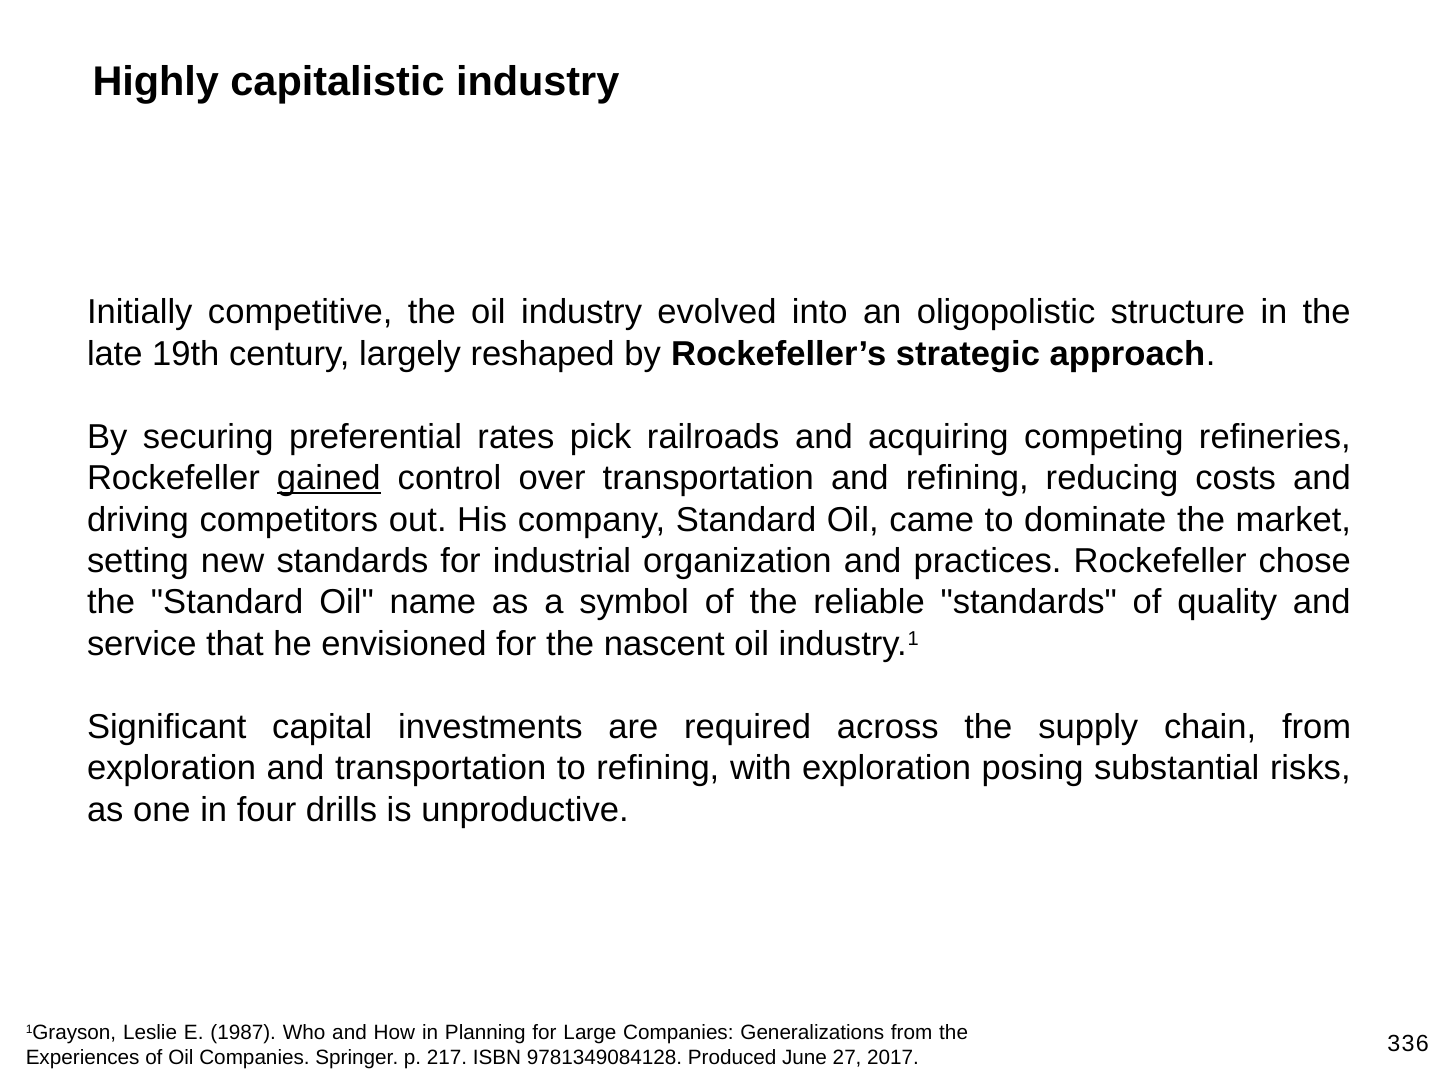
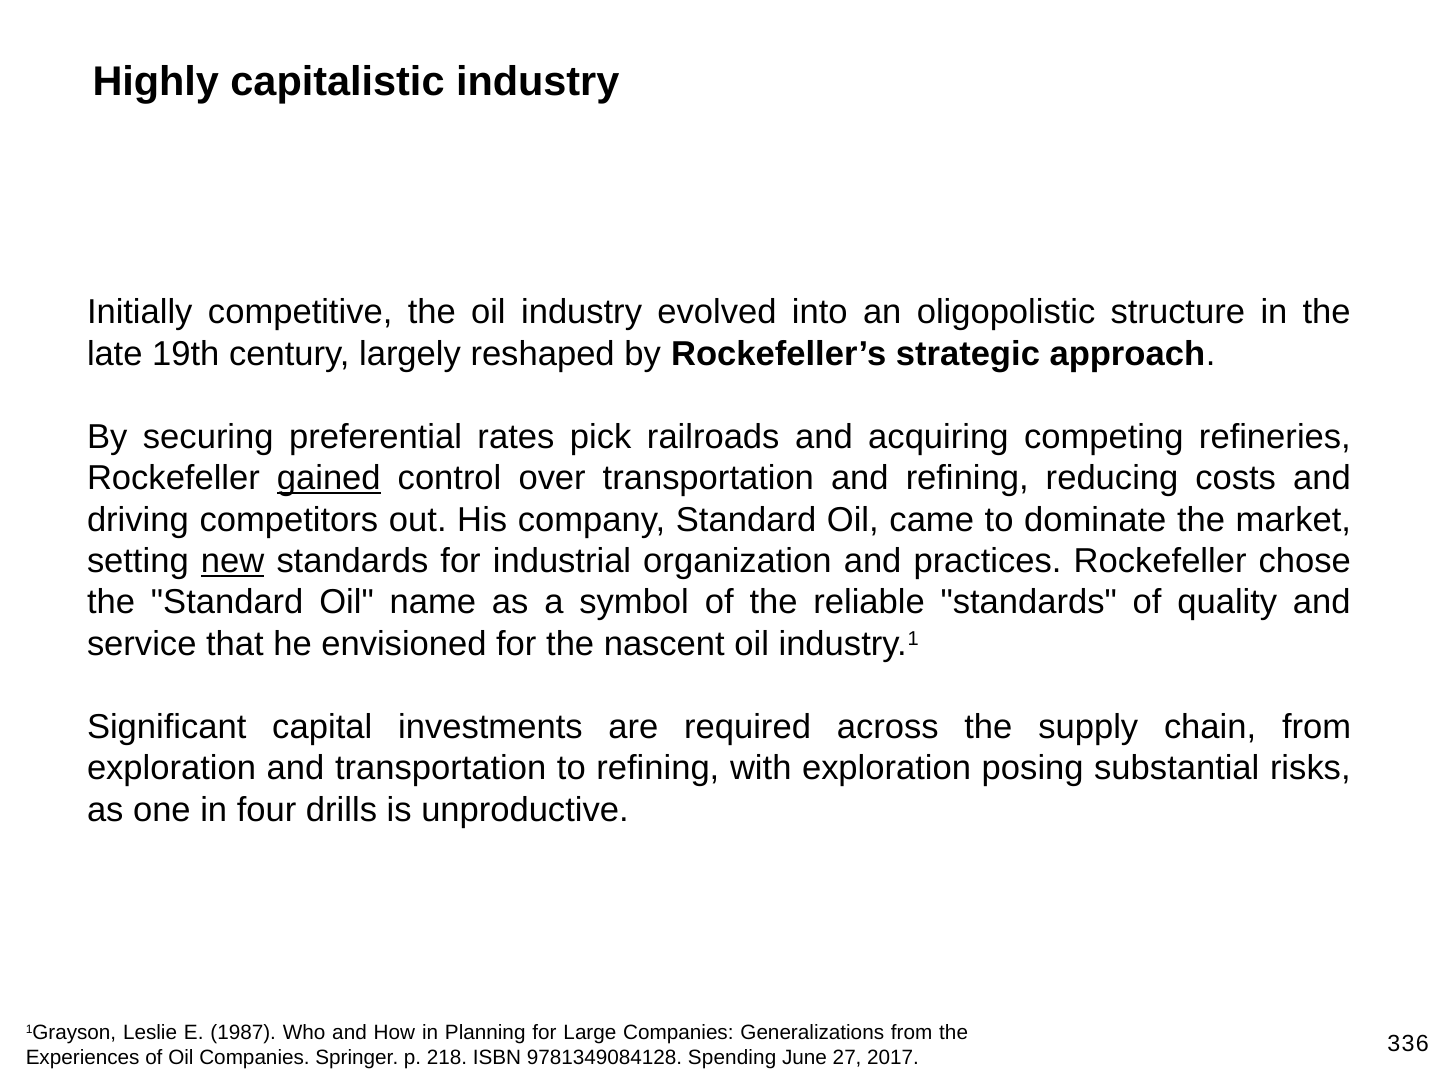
new underline: none -> present (233, 561)
217: 217 -> 218 (447, 1058)
Produced: Produced -> Spending (732, 1058)
